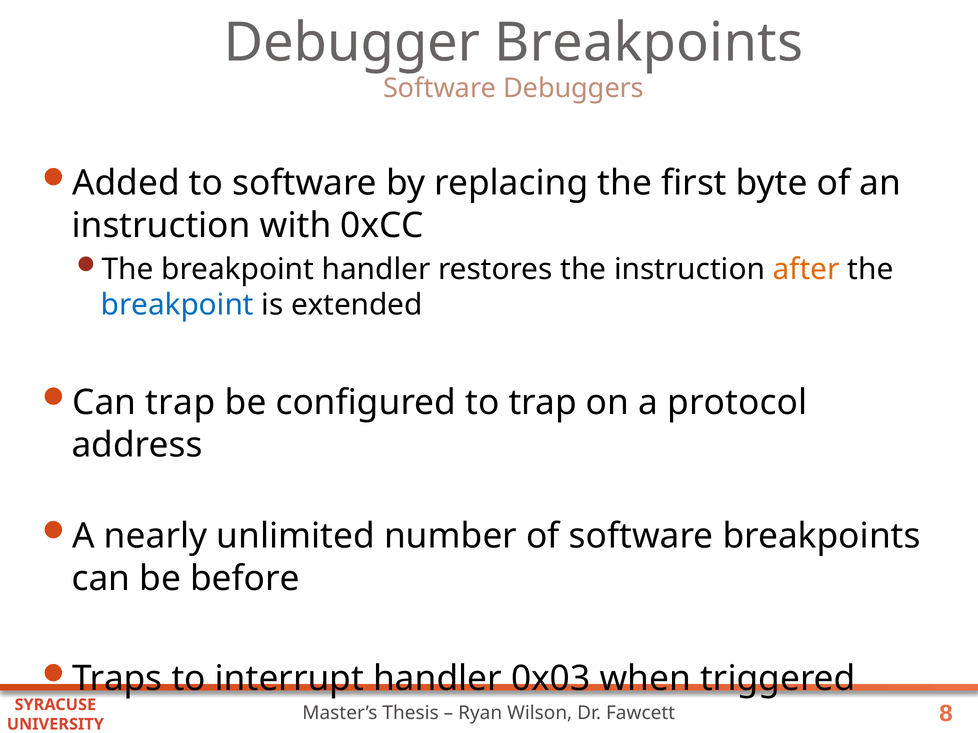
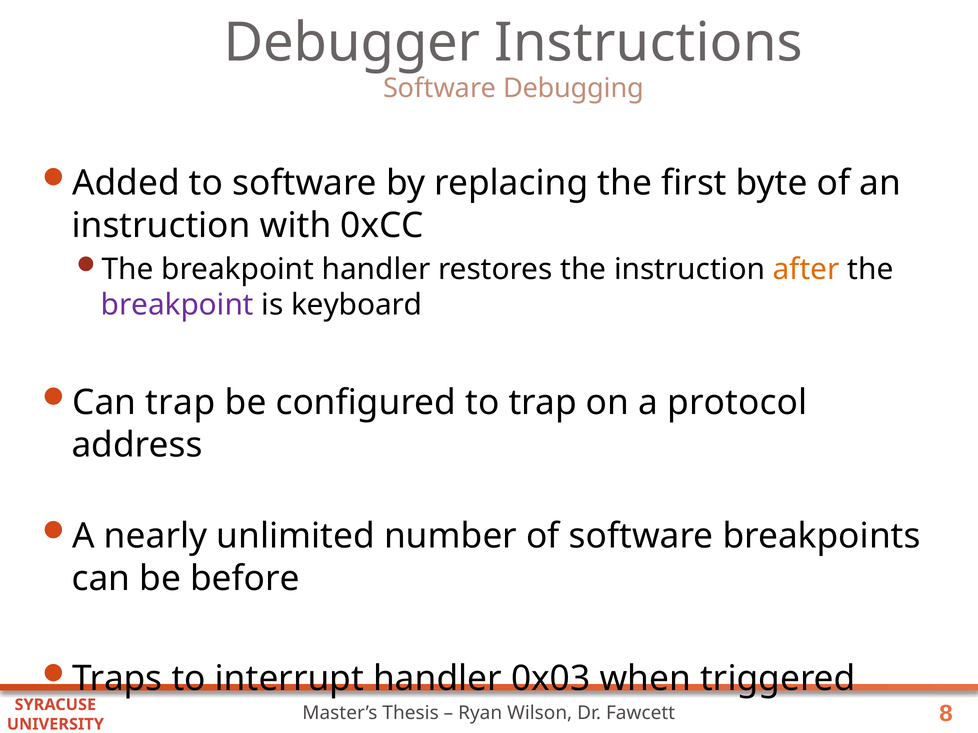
Debugger Breakpoints: Breakpoints -> Instructions (649, 43)
Debuggers: Debuggers -> Debugging (574, 88)
breakpoint colour: blue -> purple (177, 305)
extended: extended -> keyboard (357, 305)
